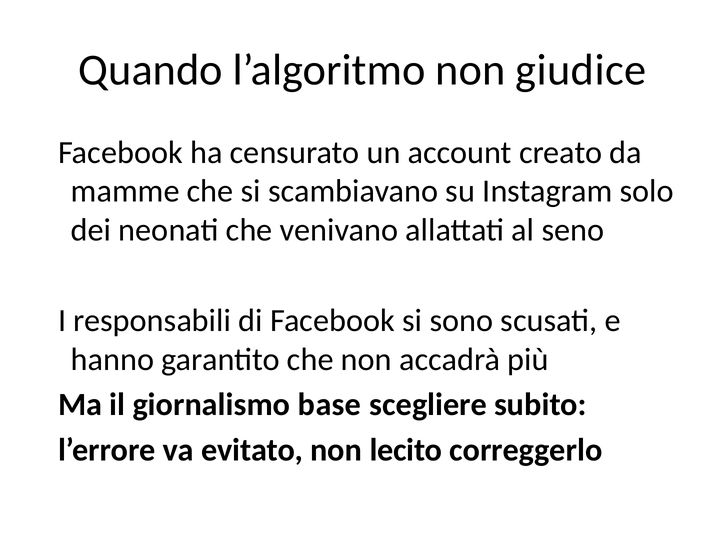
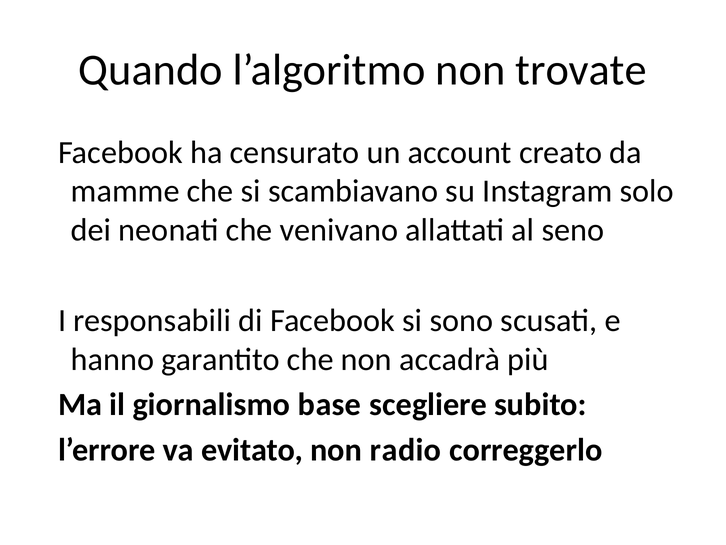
giudice: giudice -> trovate (581, 70)
lecito: lecito -> radio (406, 449)
